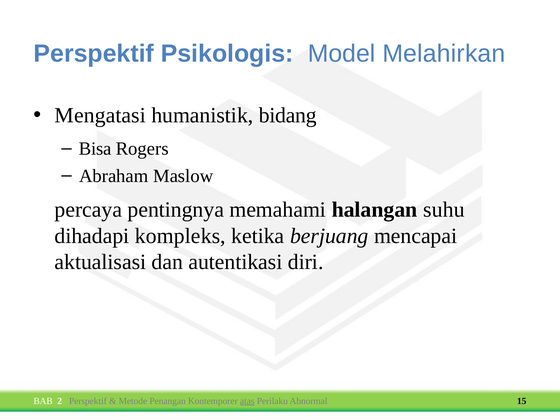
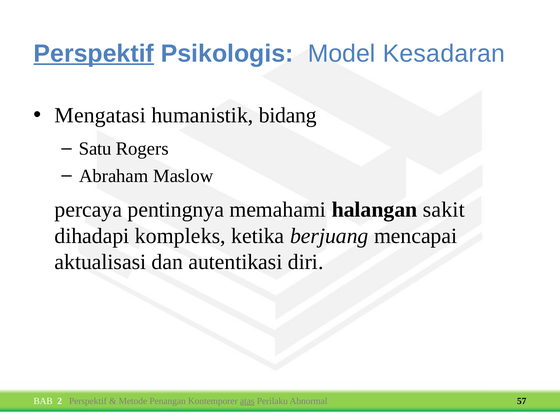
Perspektif underline: none -> present (94, 54)
Melahirkan: Melahirkan -> Kesadaran (444, 54)
Bisa: Bisa -> Satu (95, 149)
suhu: suhu -> sakit (444, 210)
15: 15 -> 57 (522, 401)
